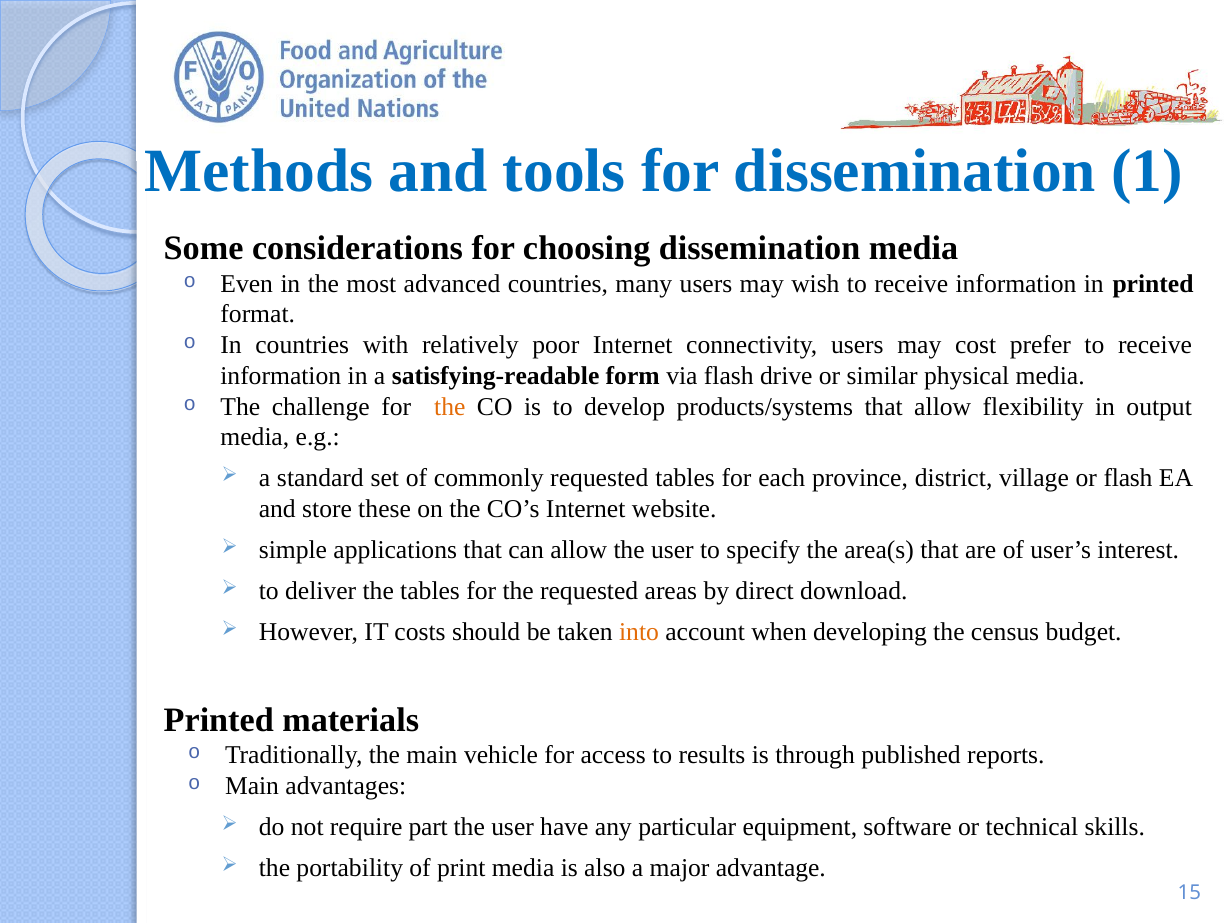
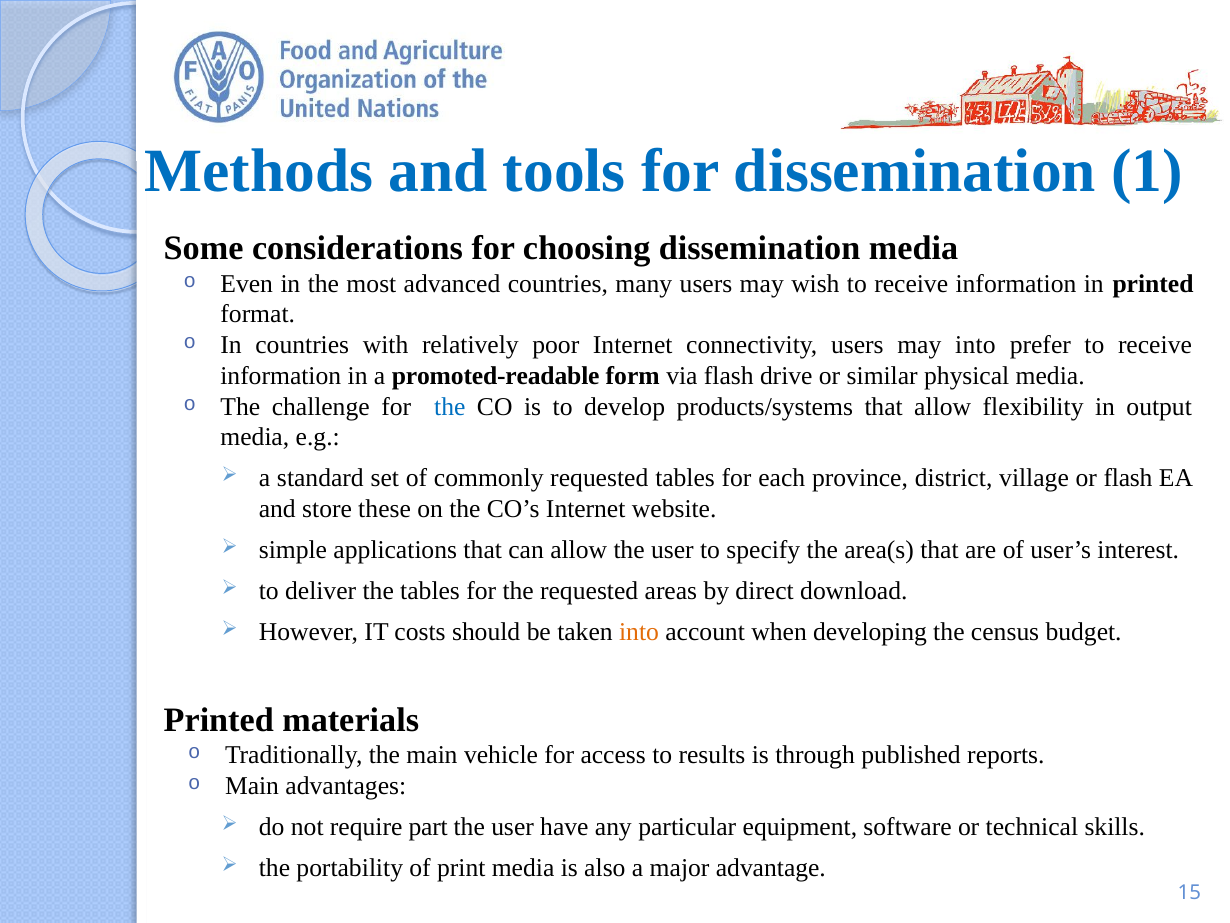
may cost: cost -> into (975, 345)
satisfying-readable: satisfying-readable -> promoted-readable (496, 376)
the colour: orange -> blue (450, 406)
